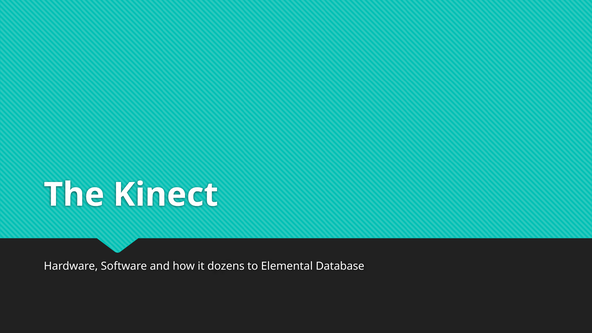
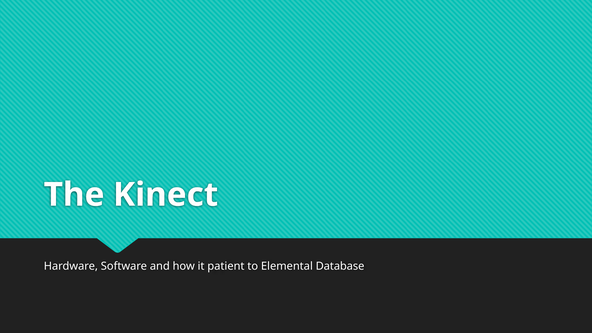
dozens: dozens -> patient (226, 266)
